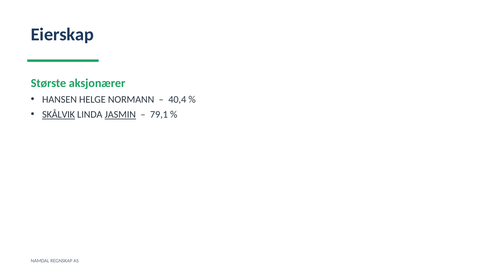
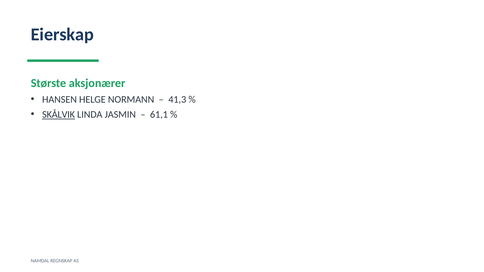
40,4: 40,4 -> 41,3 (177, 100)
JASMIN underline: present -> none (120, 115)
79,1: 79,1 -> 61,1 (159, 115)
